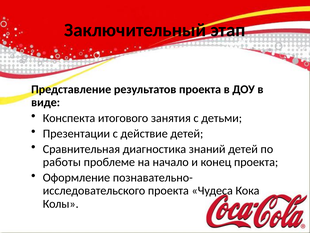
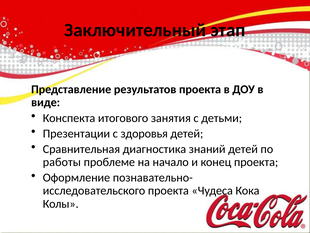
действие: действие -> здоровья (144, 133)
